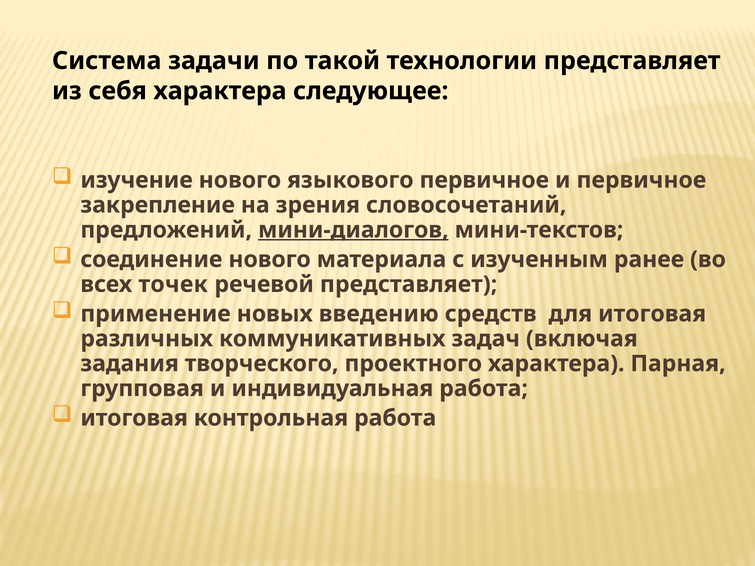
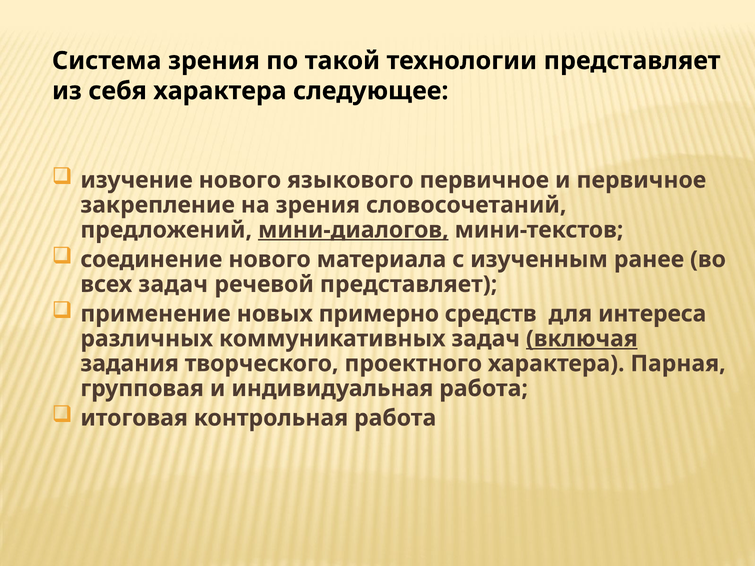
Система задачи: задачи -> зрения (214, 61)
всех точек: точек -> задач (173, 284)
введению: введению -> примерно (379, 314)
для итоговая: итоговая -> интереса (652, 314)
включая underline: none -> present (582, 339)
